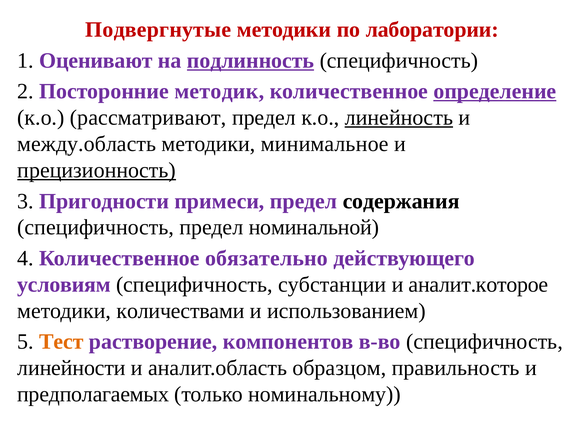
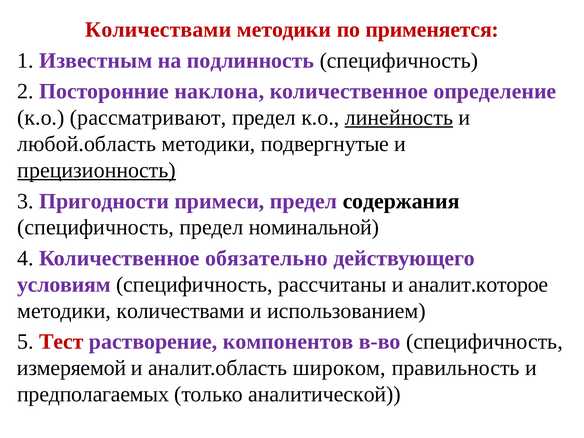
Подвергнутые: Подвергнутые -> Количествами (158, 30)
лаборатории: лаборатории -> применяется (432, 30)
Оценивают: Оценивают -> Известным (96, 61)
подлинность underline: present -> none (251, 61)
методик: методик -> наклона (219, 91)
определение underline: present -> none (495, 91)
между.область: между.область -> любой.область (87, 144)
минимальное: минимальное -> подвергнутые (325, 144)
субстанции: субстанции -> рассчитаны (332, 285)
Тест colour: orange -> red (61, 342)
линейности: линейности -> измеряемой (72, 368)
образцом: образцом -> широком (339, 368)
номинальному: номинальному -> аналитической (324, 394)
